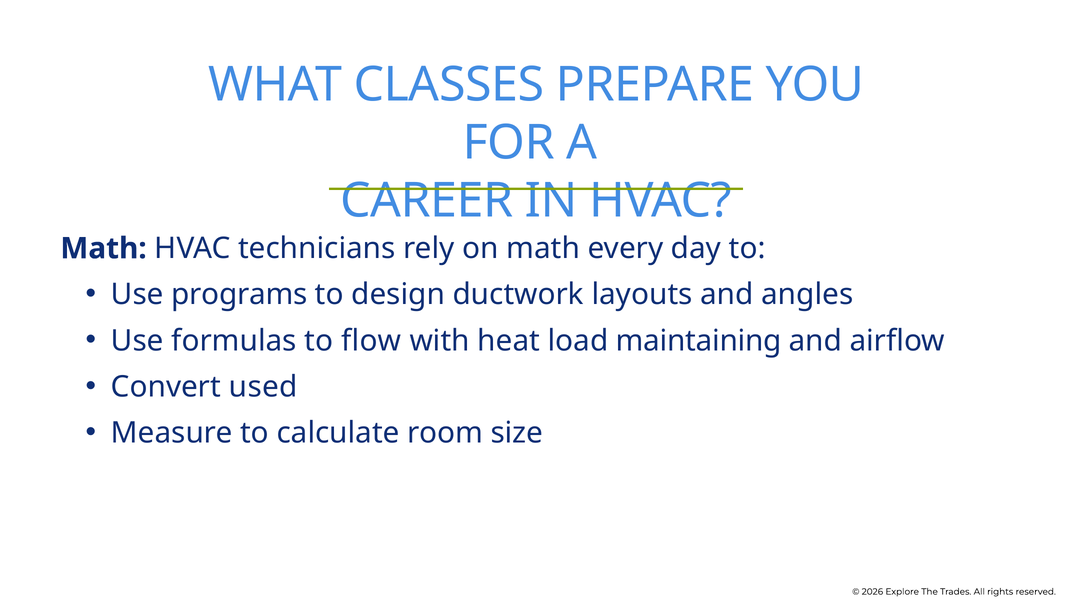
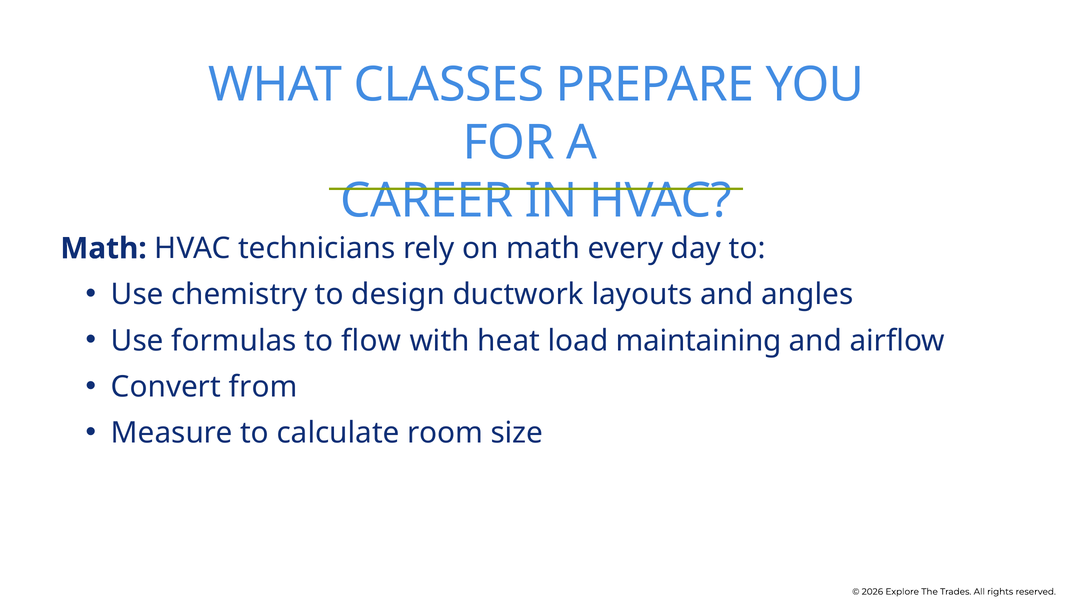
programs: programs -> chemistry (239, 295)
used: used -> from (263, 387)
